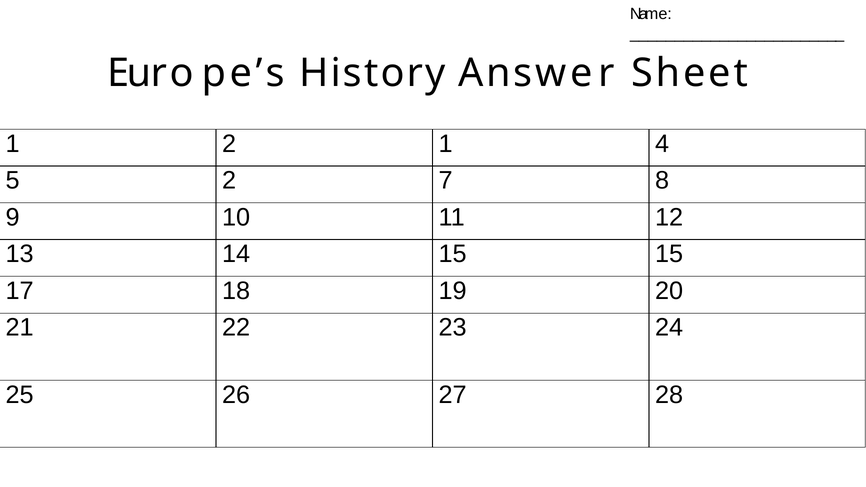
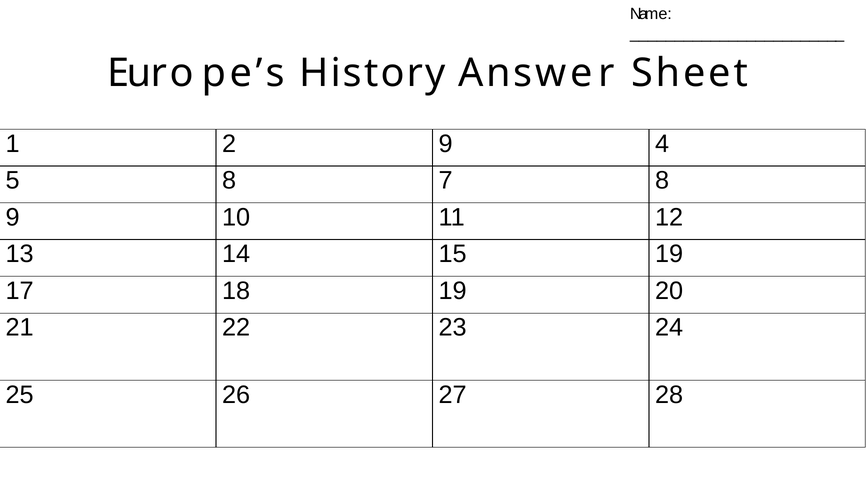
2 1: 1 -> 9 (446, 144)
5 2: 2 -> 8 (229, 181)
15 15: 15 -> 19 (669, 254)
